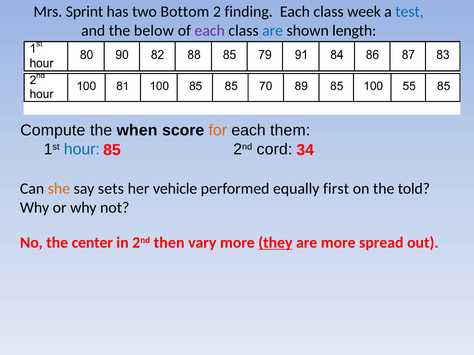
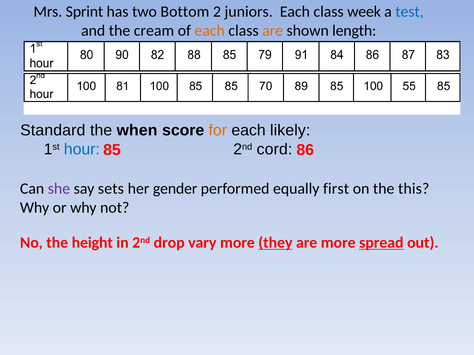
finding: finding -> juniors (249, 12)
below: below -> cream (154, 31)
each colour: purple -> orange (210, 31)
are colour: blue -> orange (273, 31)
Compute: Compute -> Standard (53, 130)
them: them -> likely (290, 130)
34: 34 -> 86 (305, 150)
she colour: orange -> purple (59, 189)
vehicle: vehicle -> gender (175, 189)
told: told -> this (414, 189)
center: center -> height (92, 243)
then: then -> drop (169, 243)
spread underline: none -> present (381, 243)
